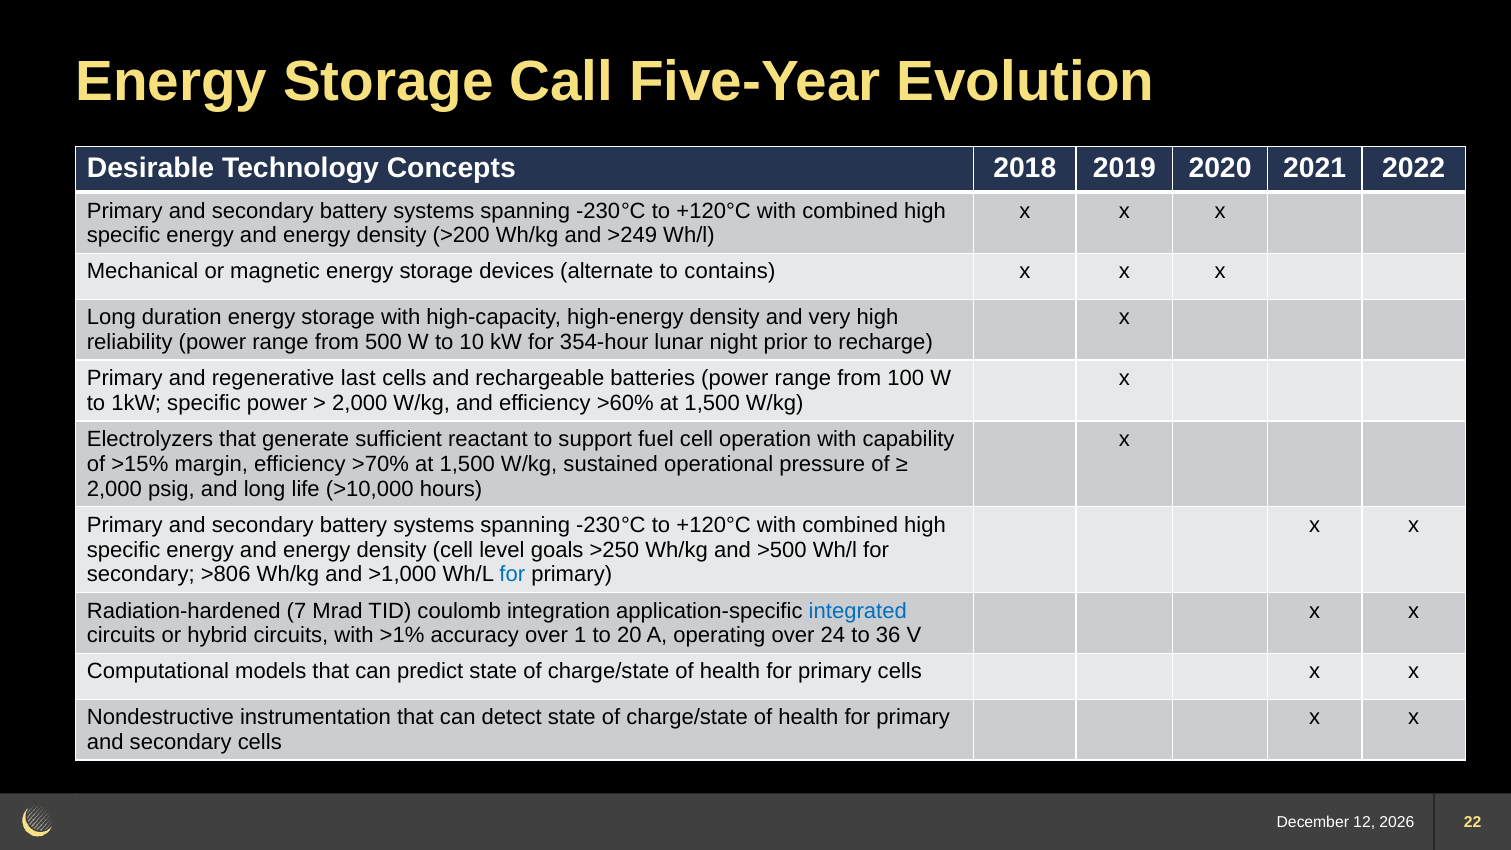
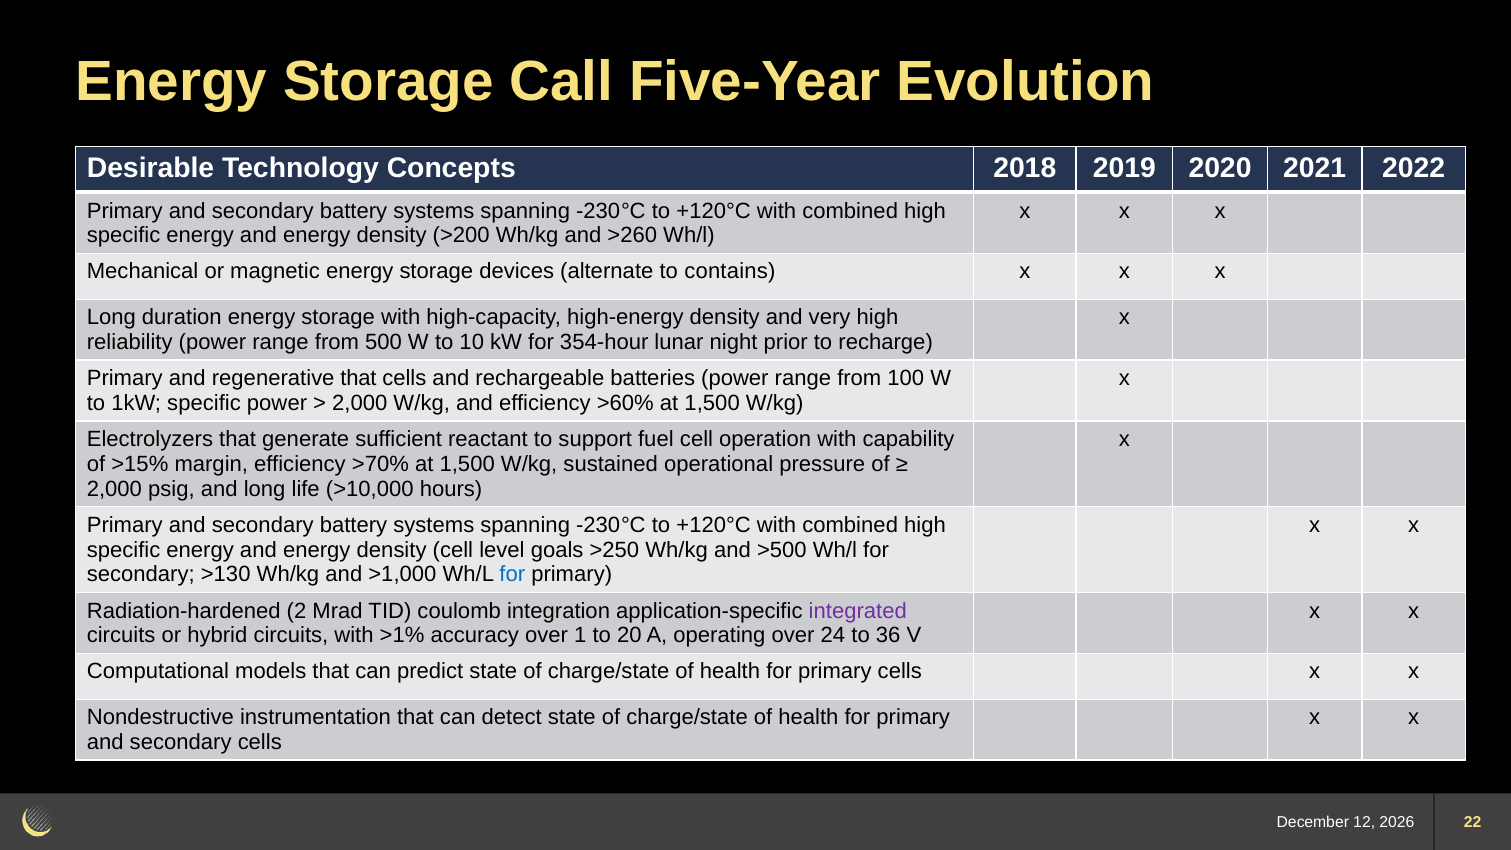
>249: >249 -> >260 (632, 236)
regenerative last: last -> that (358, 379)
>806: >806 -> >130 (226, 575)
7: 7 -> 2 (297, 611)
integrated colour: blue -> purple (858, 611)
